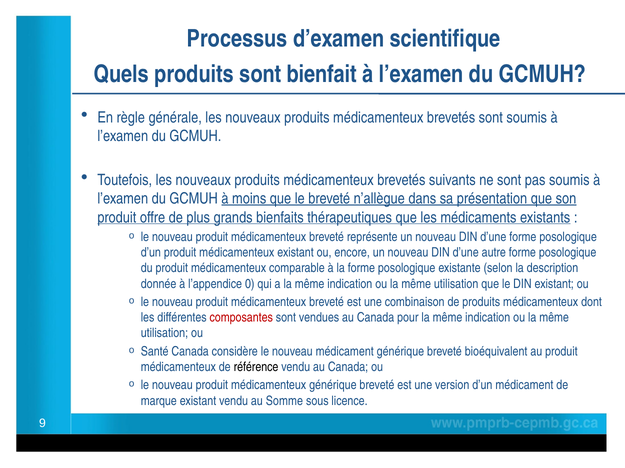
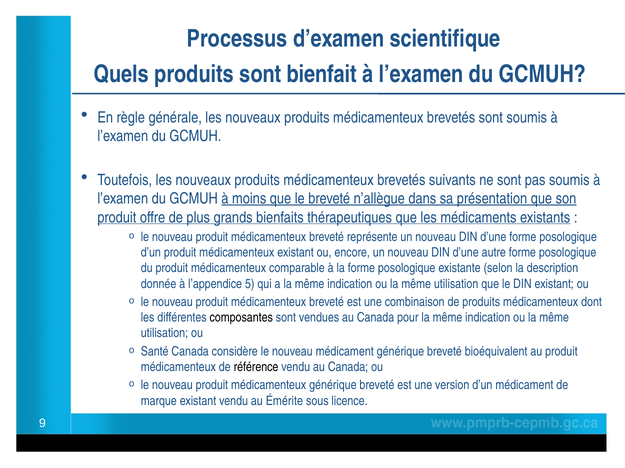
0: 0 -> 5 (250, 284)
composantes colour: red -> black (241, 318)
Somme: Somme -> Émérite (284, 401)
